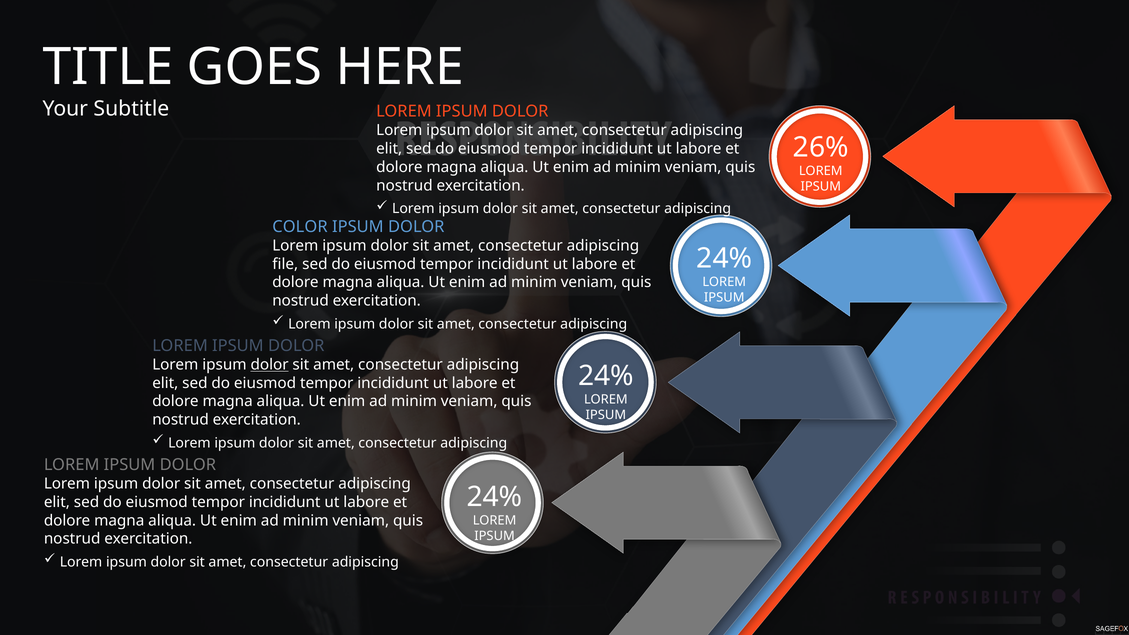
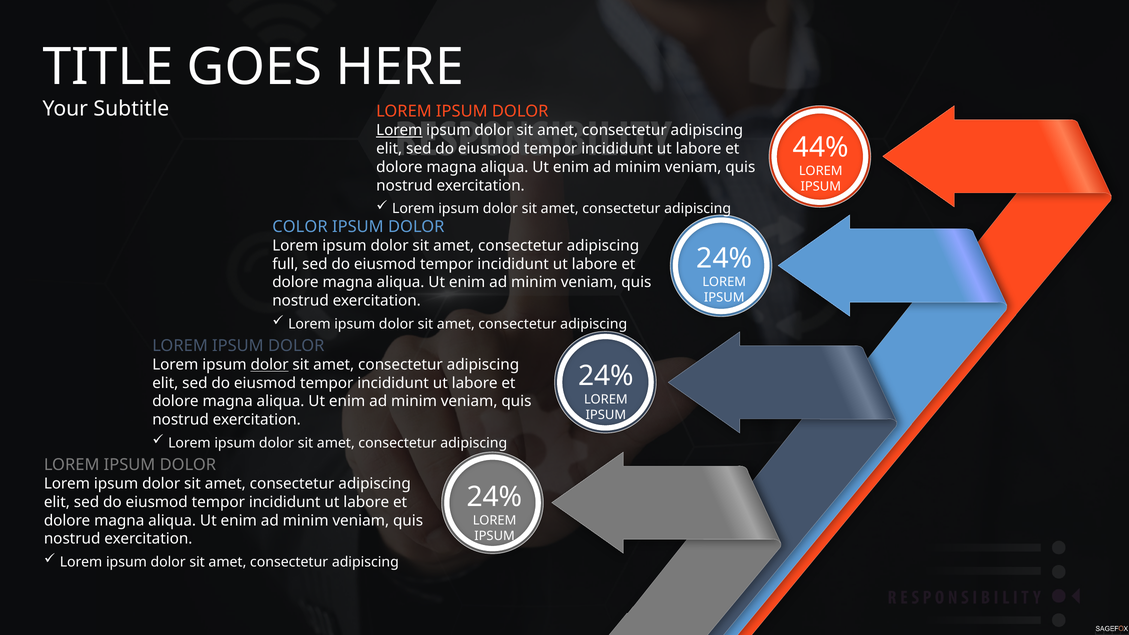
Lorem underline: none -> present (399, 130)
26%: 26% -> 44% (821, 147)
file: file -> full (285, 264)
